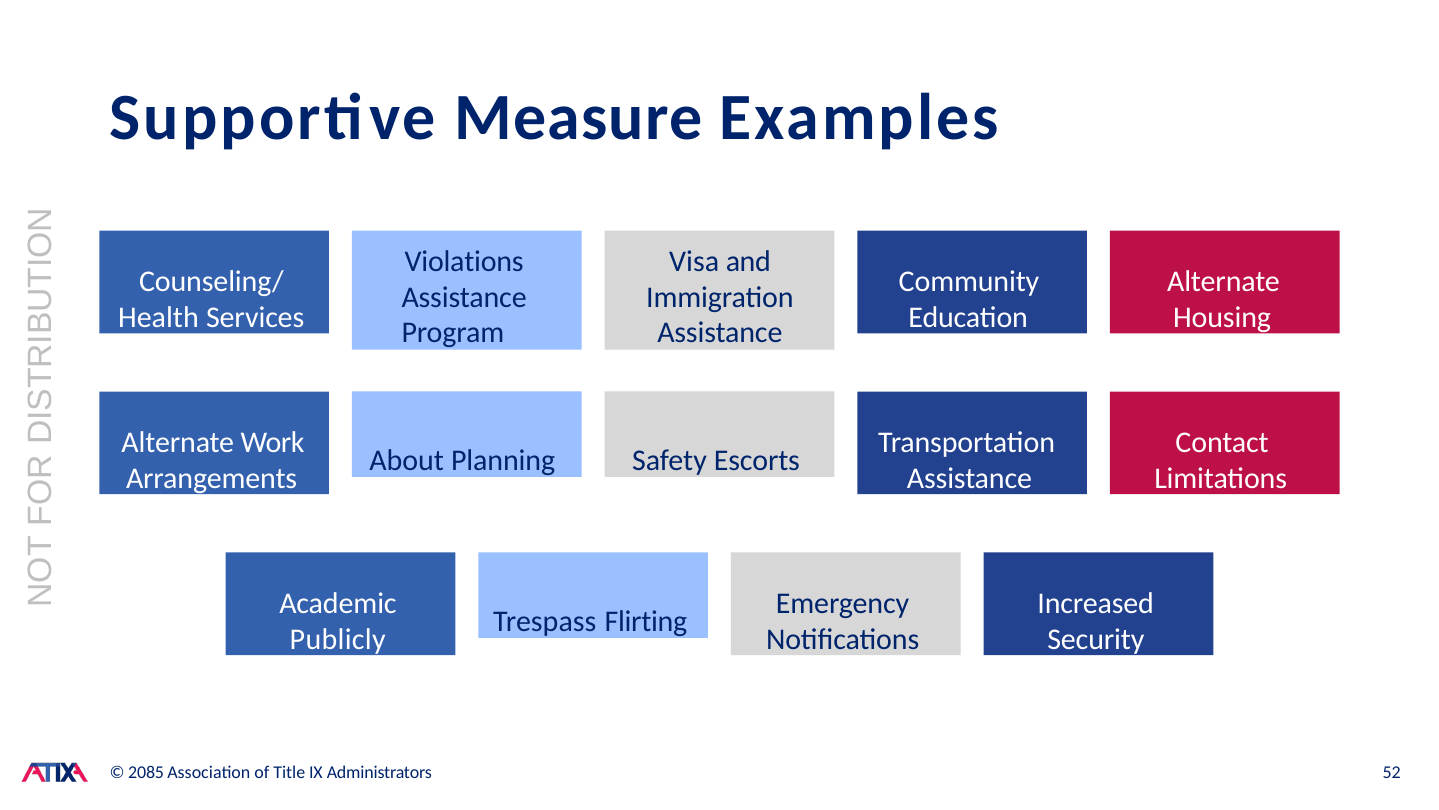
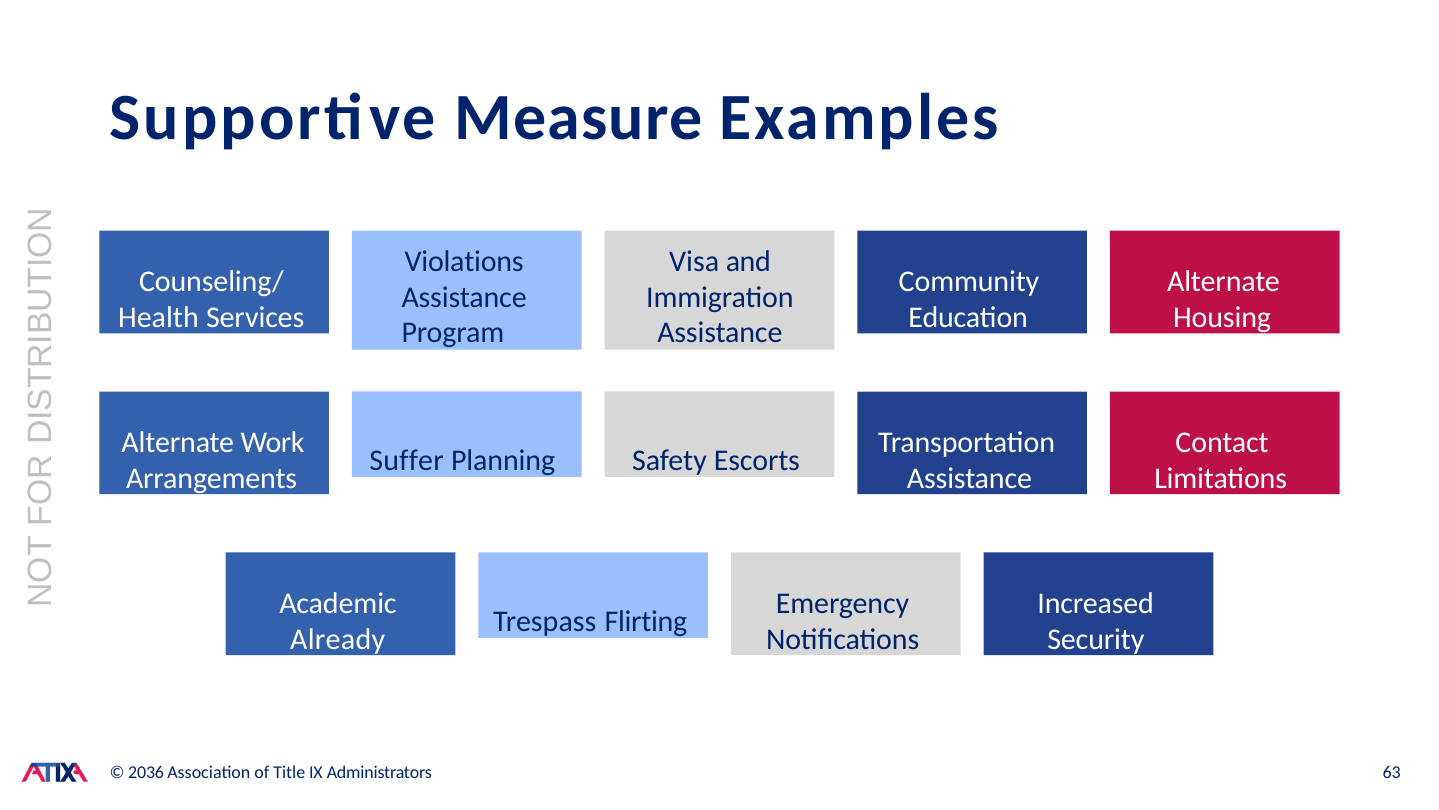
About: About -> Suffer (407, 461)
Publicly: Publicly -> Already (338, 639)
2085: 2085 -> 2036 (146, 772)
52: 52 -> 63 (1392, 772)
